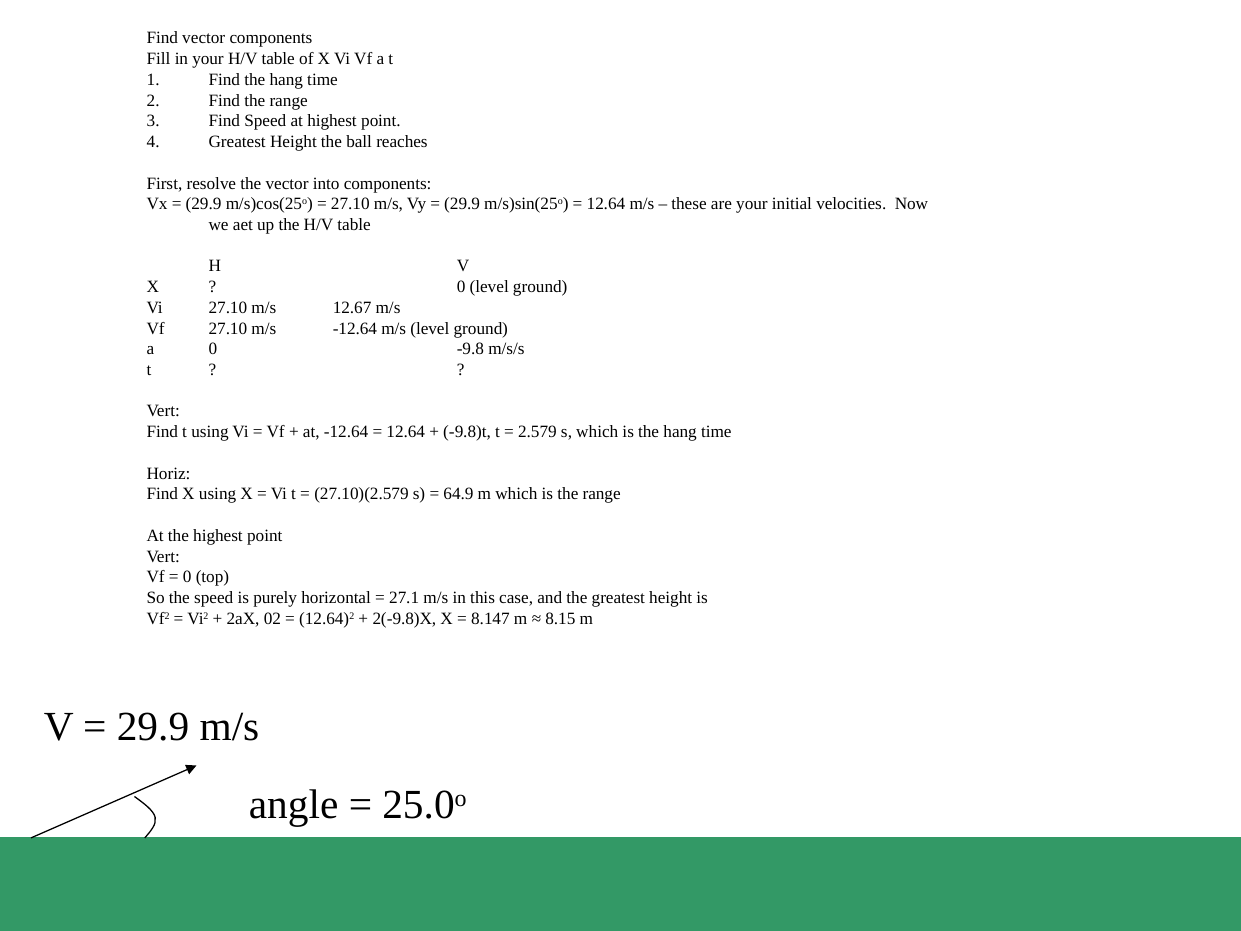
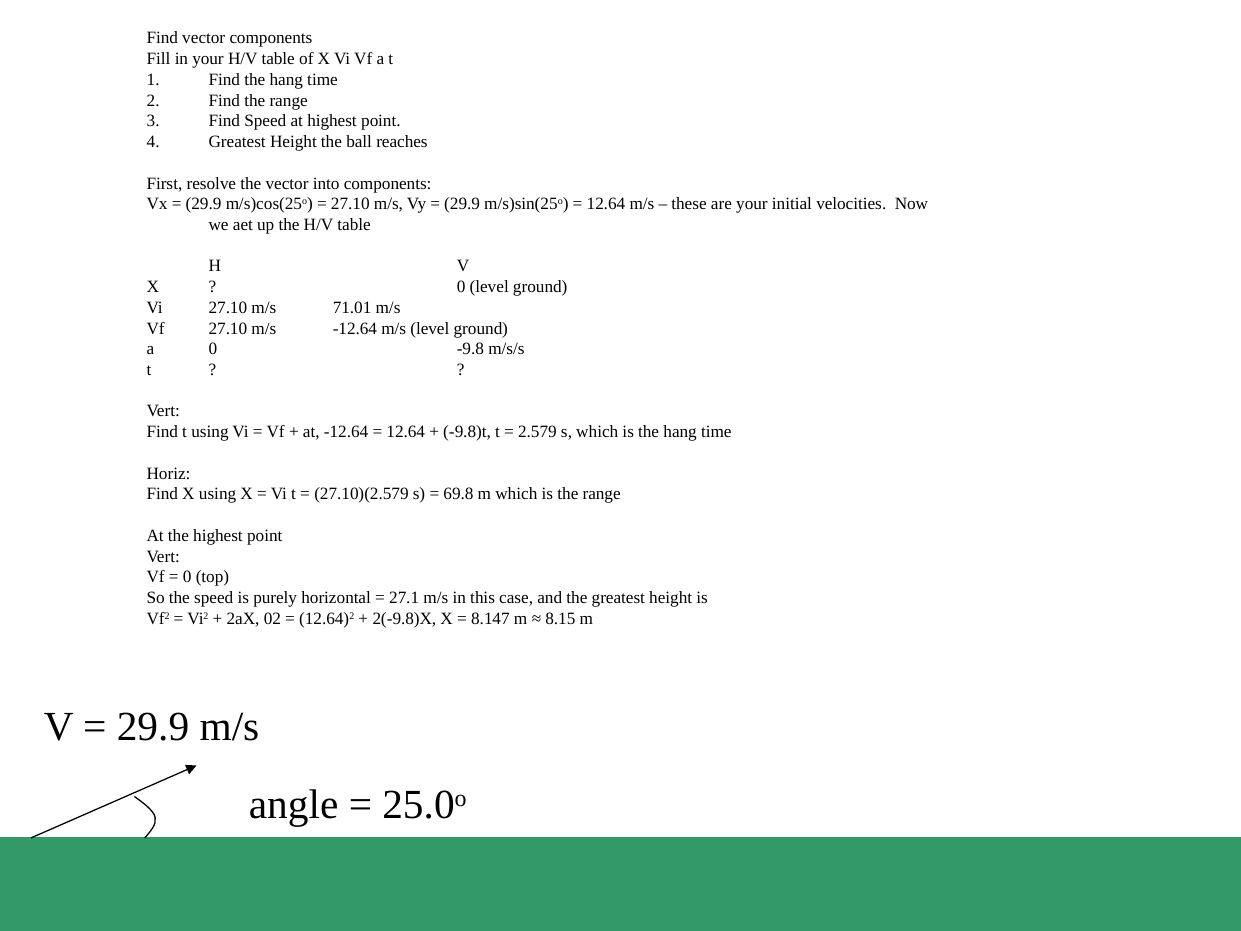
12.67: 12.67 -> 71.01 (352, 308)
64.9: 64.9 -> 69.8 (458, 494)
